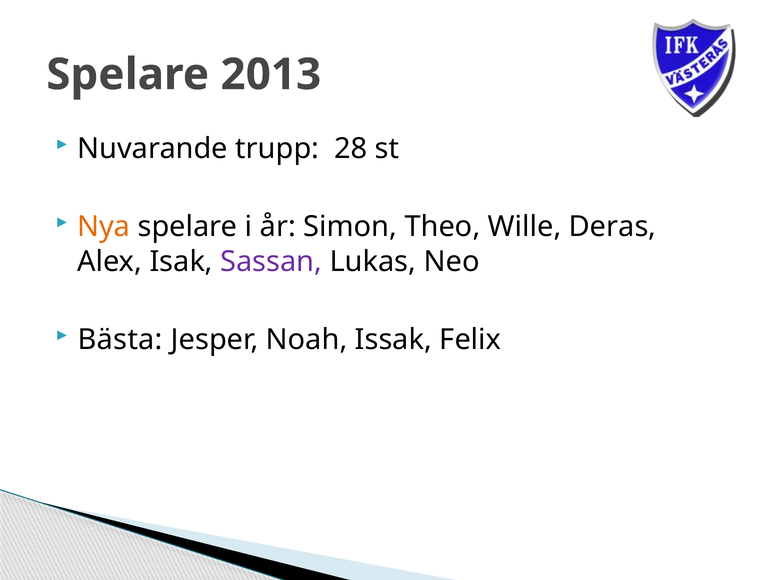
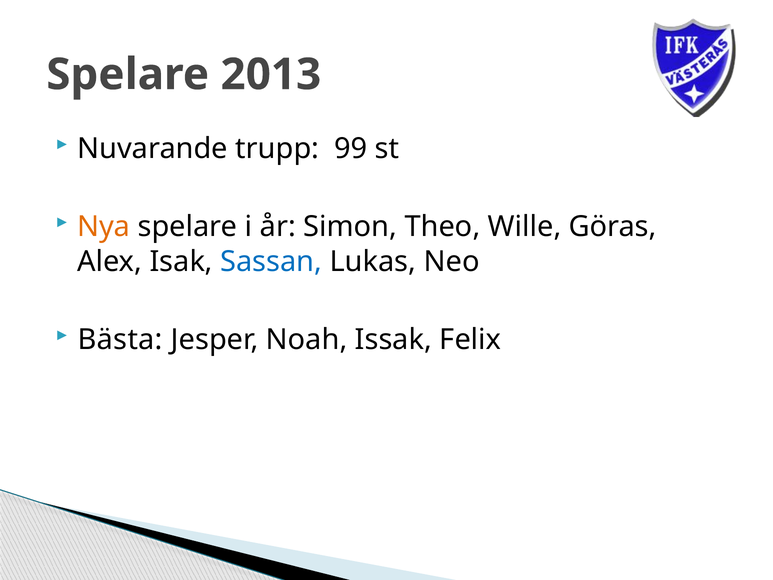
28: 28 -> 99 (351, 148)
Deras: Deras -> Göras (613, 227)
Sassan colour: purple -> blue (271, 261)
